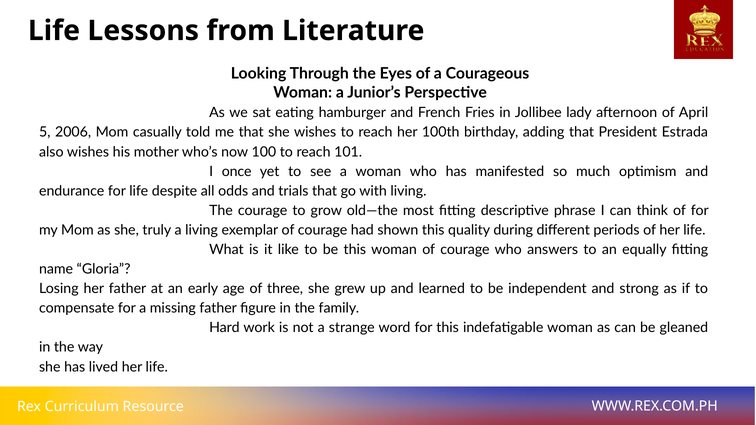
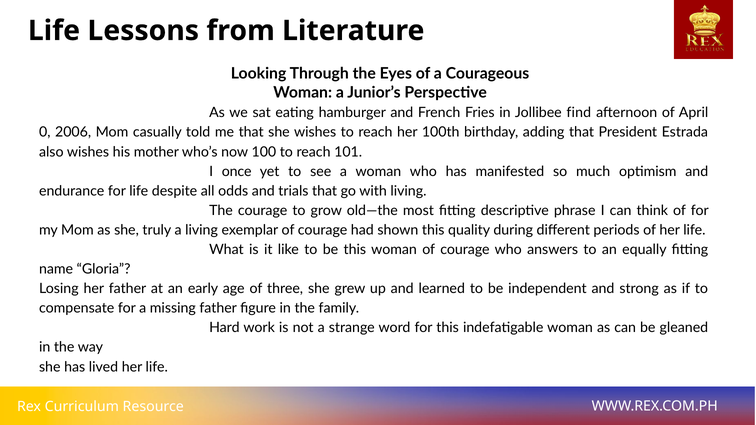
lady: lady -> find (579, 113)
5: 5 -> 0 (45, 132)
